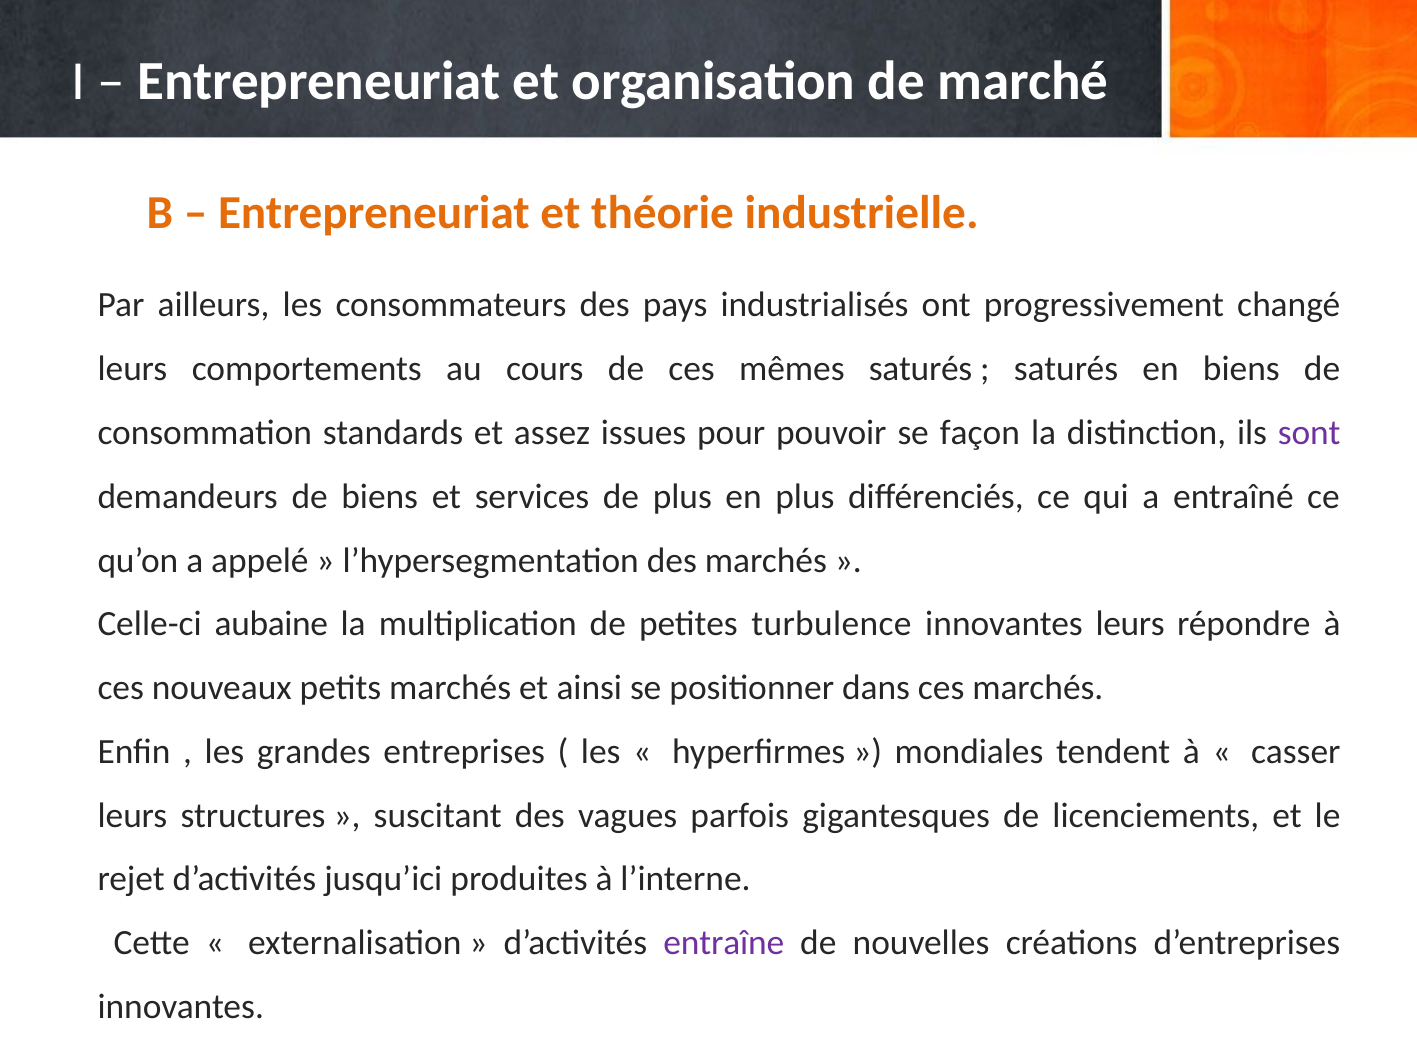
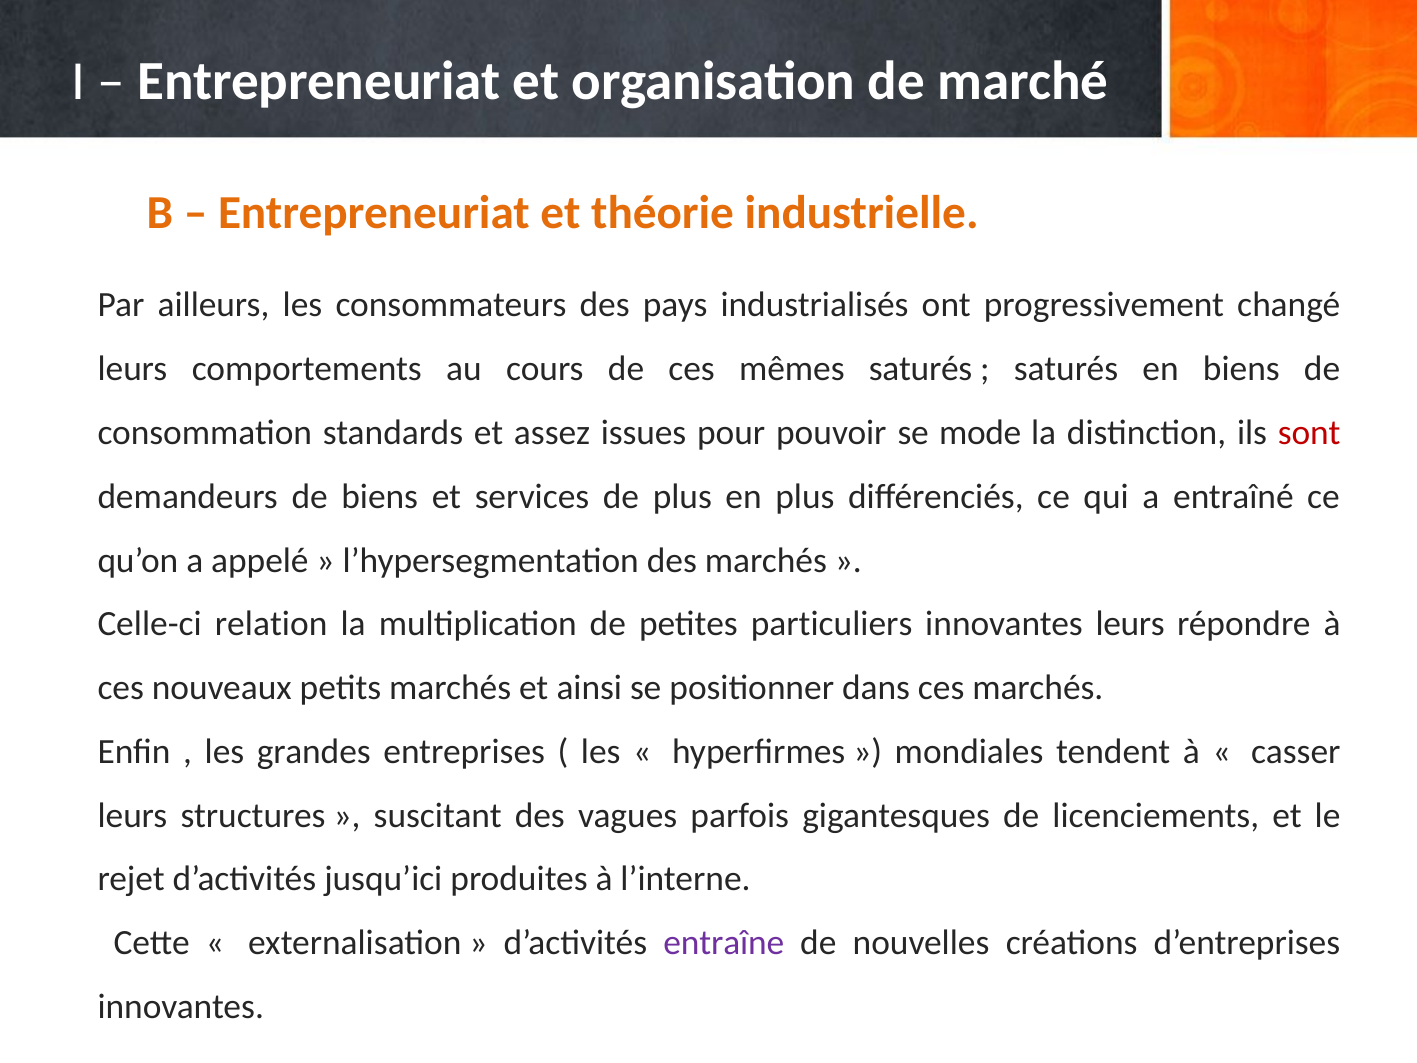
façon: façon -> mode (980, 433)
sont colour: purple -> red (1309, 433)
aubaine: aubaine -> relation (271, 624)
turbulence: turbulence -> particuliers (832, 624)
